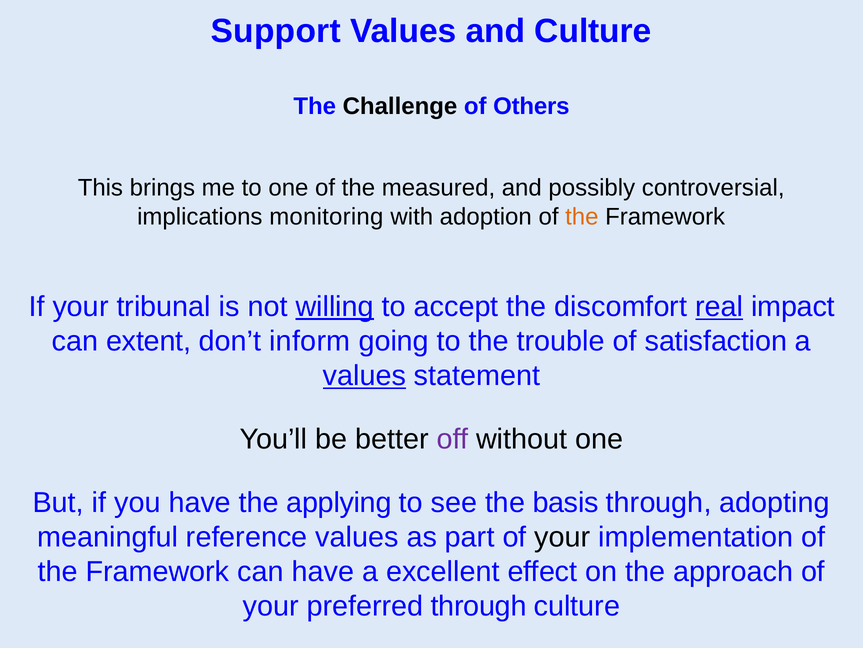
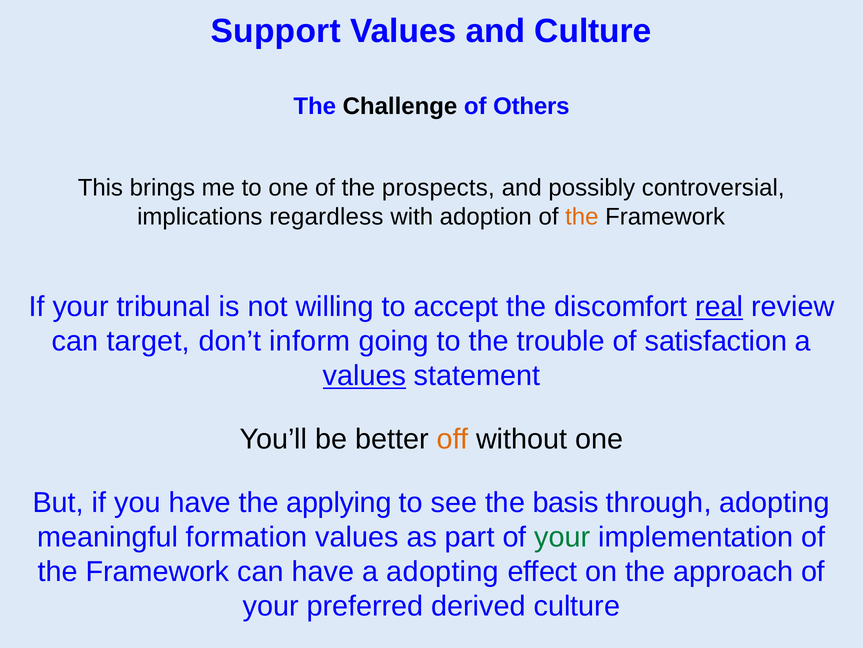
measured: measured -> prospects (438, 188)
monitoring: monitoring -> regardless (326, 216)
willing underline: present -> none (335, 306)
impact: impact -> review (793, 306)
extent: extent -> target (148, 341)
off colour: purple -> orange (453, 439)
reference: reference -> formation (247, 537)
your colour: black -> green (562, 537)
a excellent: excellent -> adopting (443, 571)
preferred through: through -> derived (479, 606)
